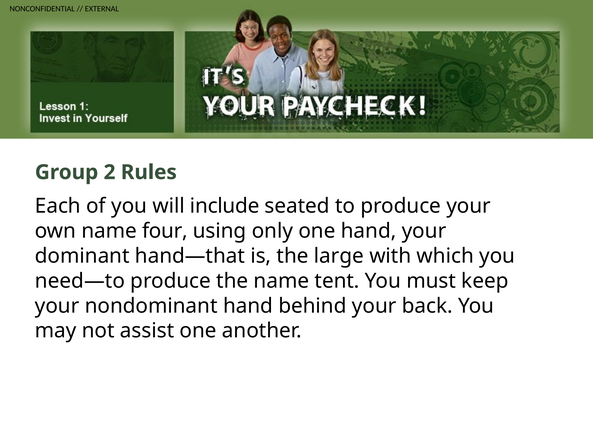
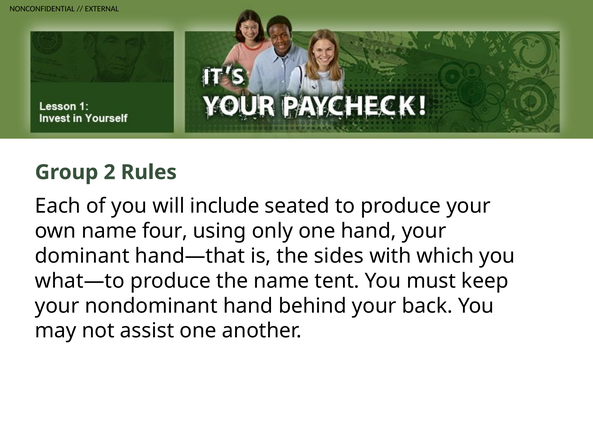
large: large -> sides (339, 256)
need—to: need—to -> what—to (80, 281)
